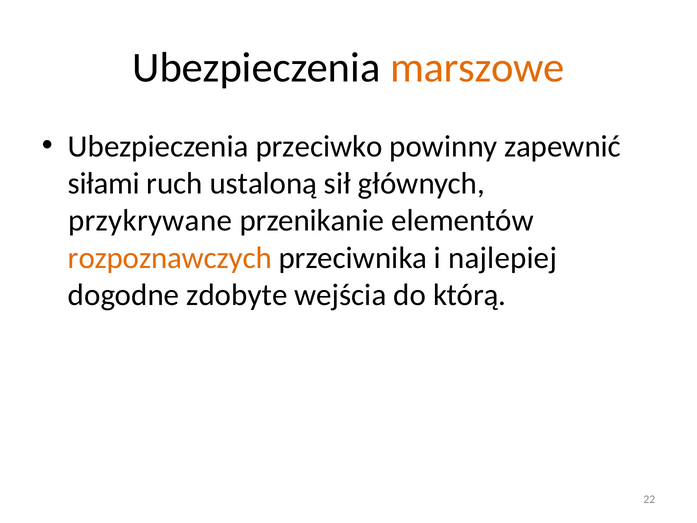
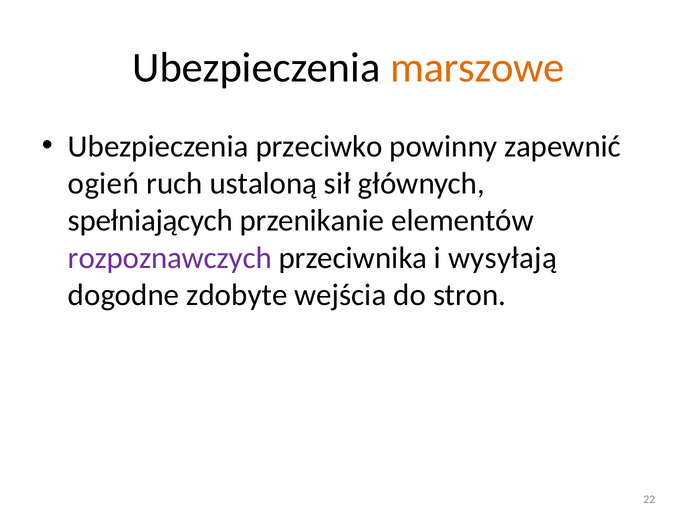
siłami: siłami -> ogień (103, 183)
przykrywane: przykrywane -> spełniających (150, 221)
rozpoznawczych colour: orange -> purple (170, 258)
najlepiej: najlepiej -> wysyłają (502, 258)
którą: którą -> stron (470, 295)
